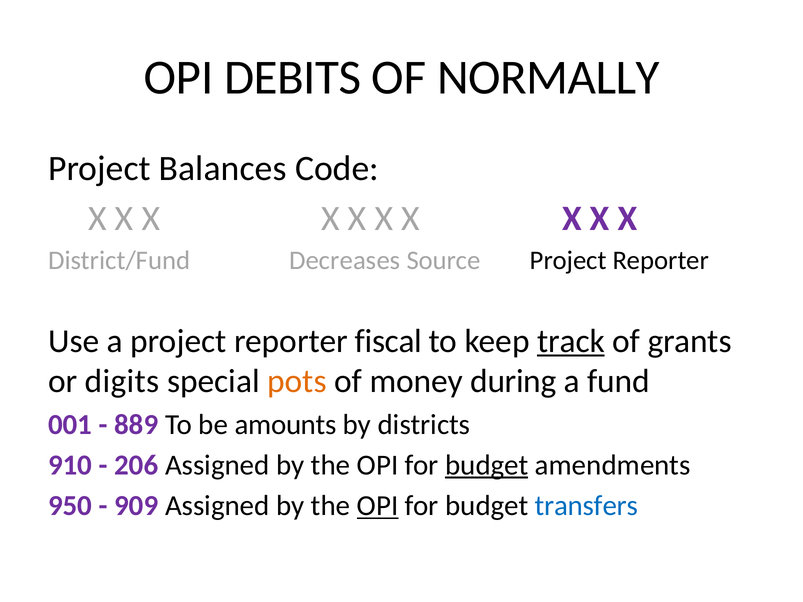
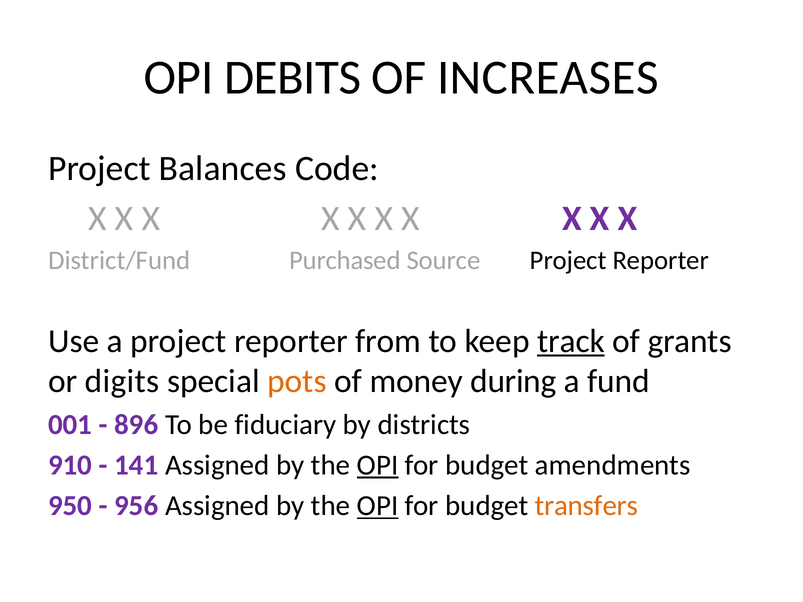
NORMALLY: NORMALLY -> INCREASES (548, 78)
Decreases: Decreases -> Purchased (345, 261)
fiscal: fiscal -> from (388, 341)
889: 889 -> 896 (136, 425)
amounts: amounts -> fiduciary (285, 425)
206: 206 -> 141 (136, 465)
OPI underline: none -> present (378, 465)
budget underline: present -> none (487, 465)
909: 909 -> 956 (136, 506)
transfers colour: blue -> orange (586, 506)
